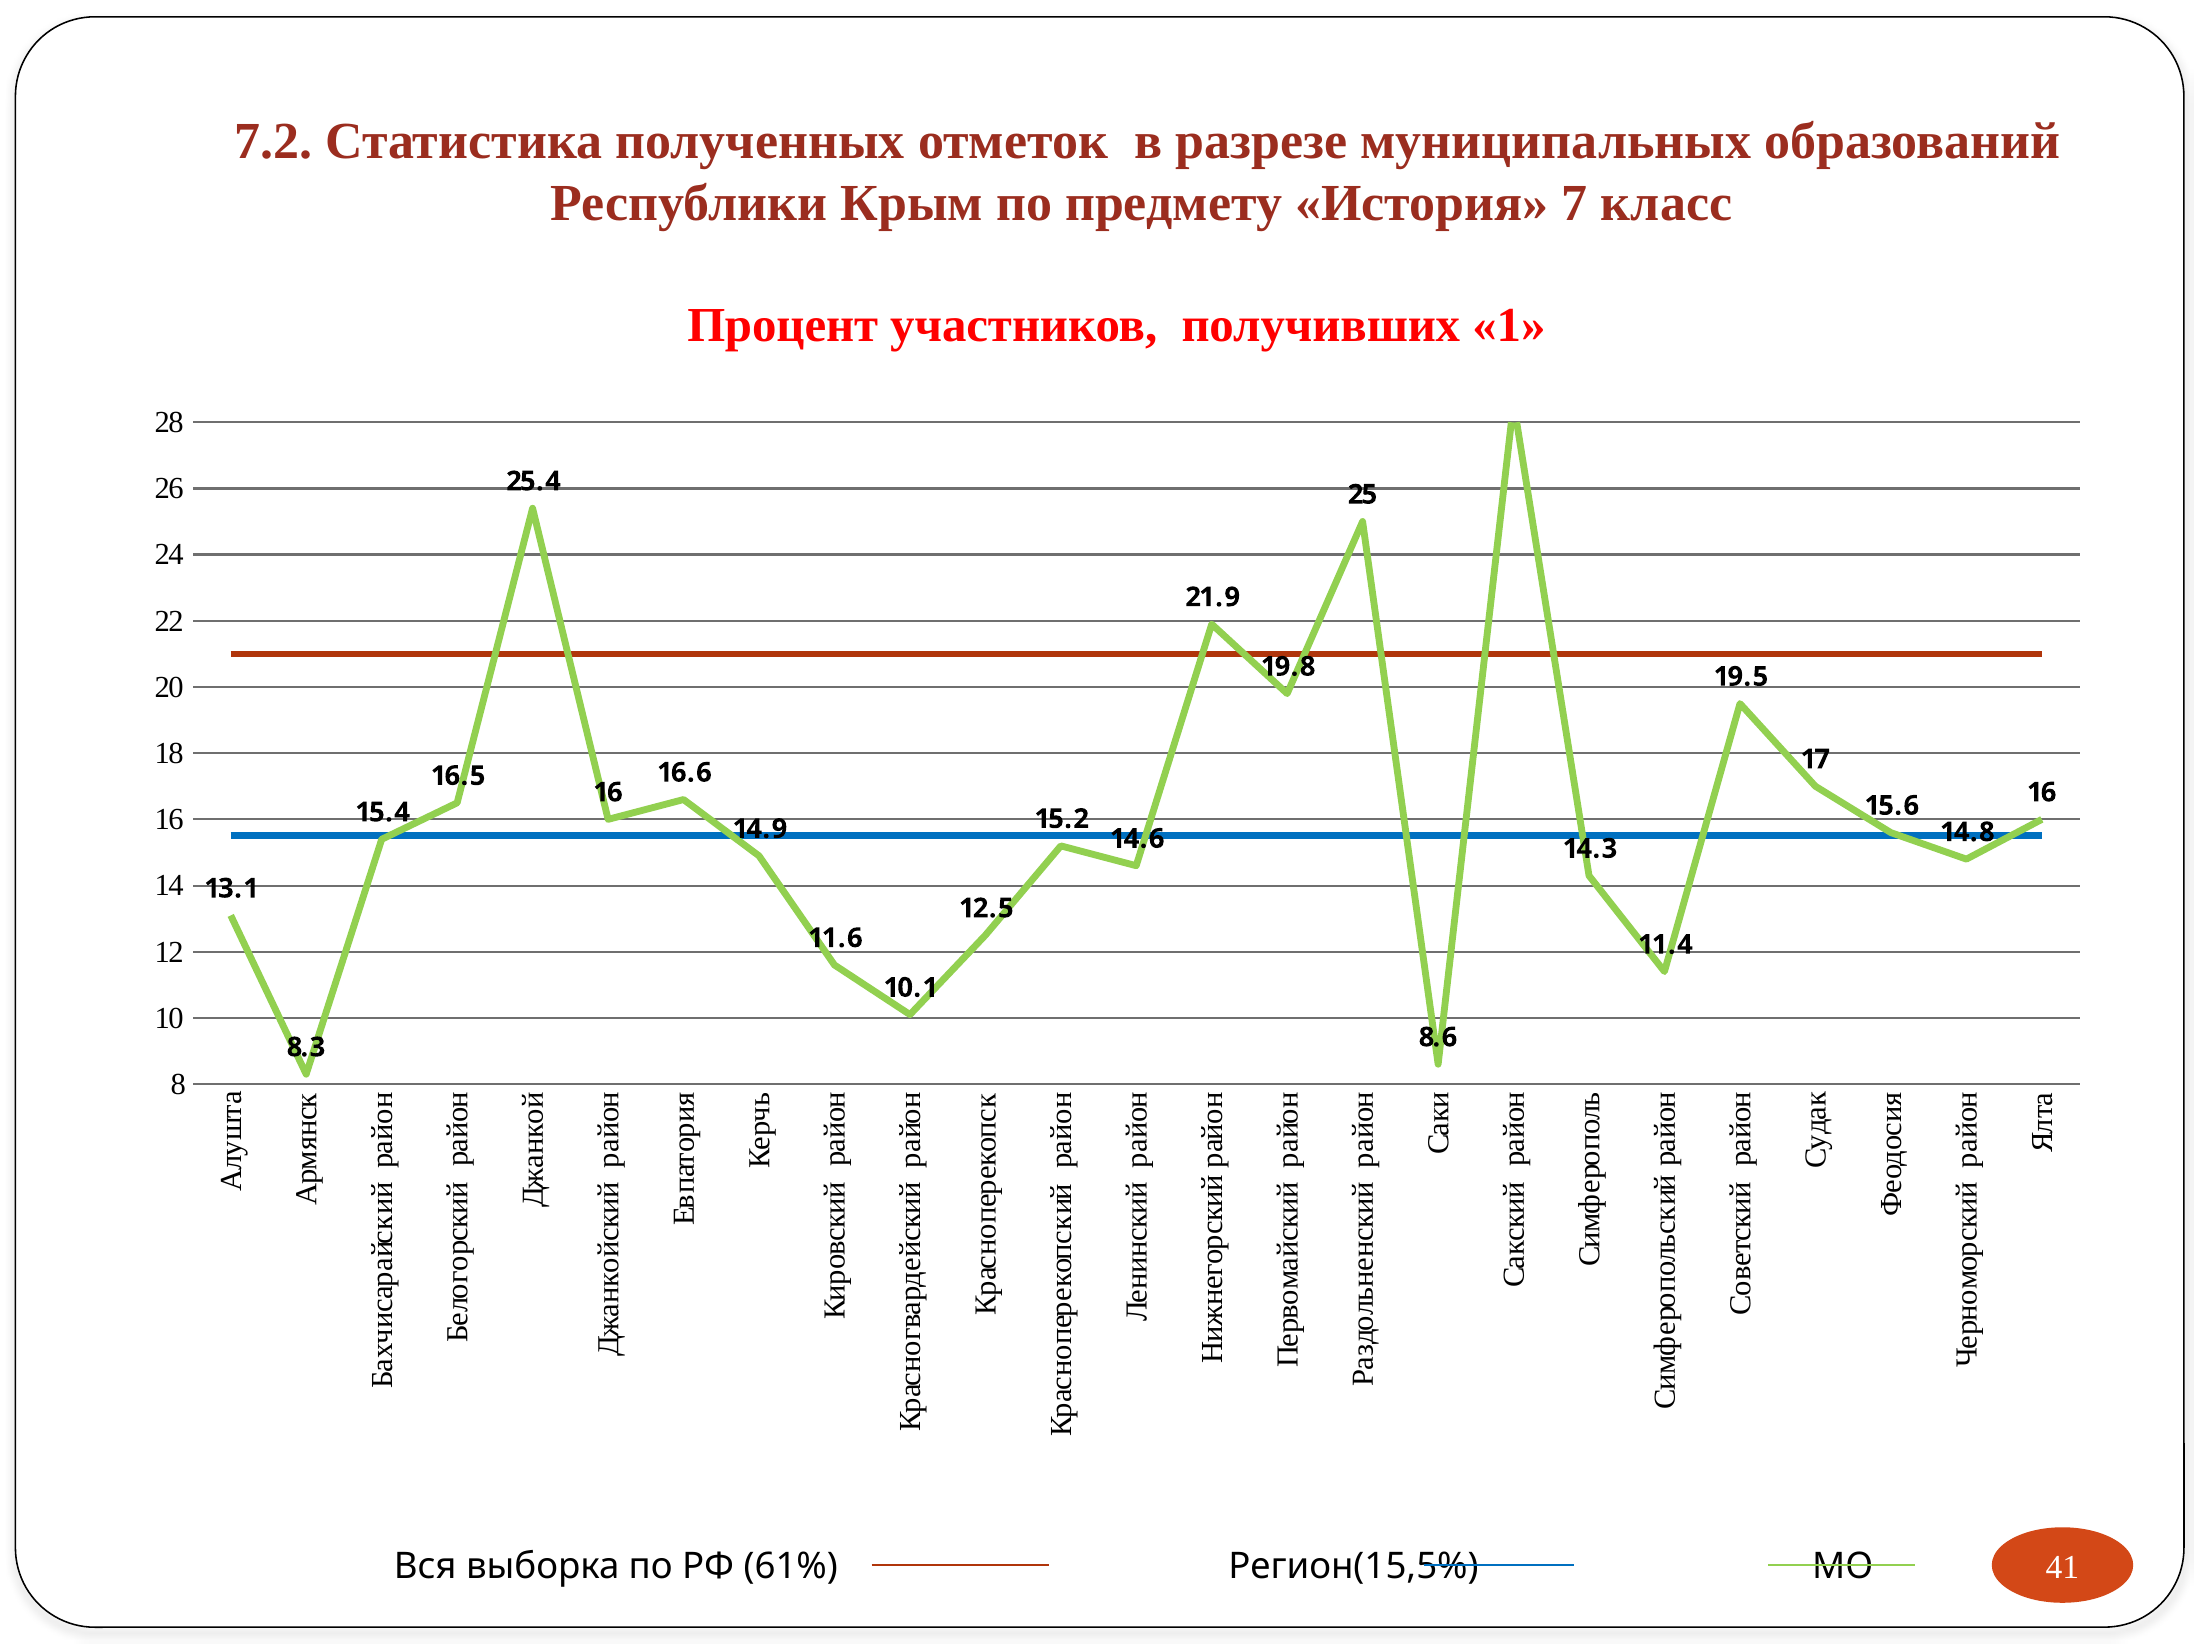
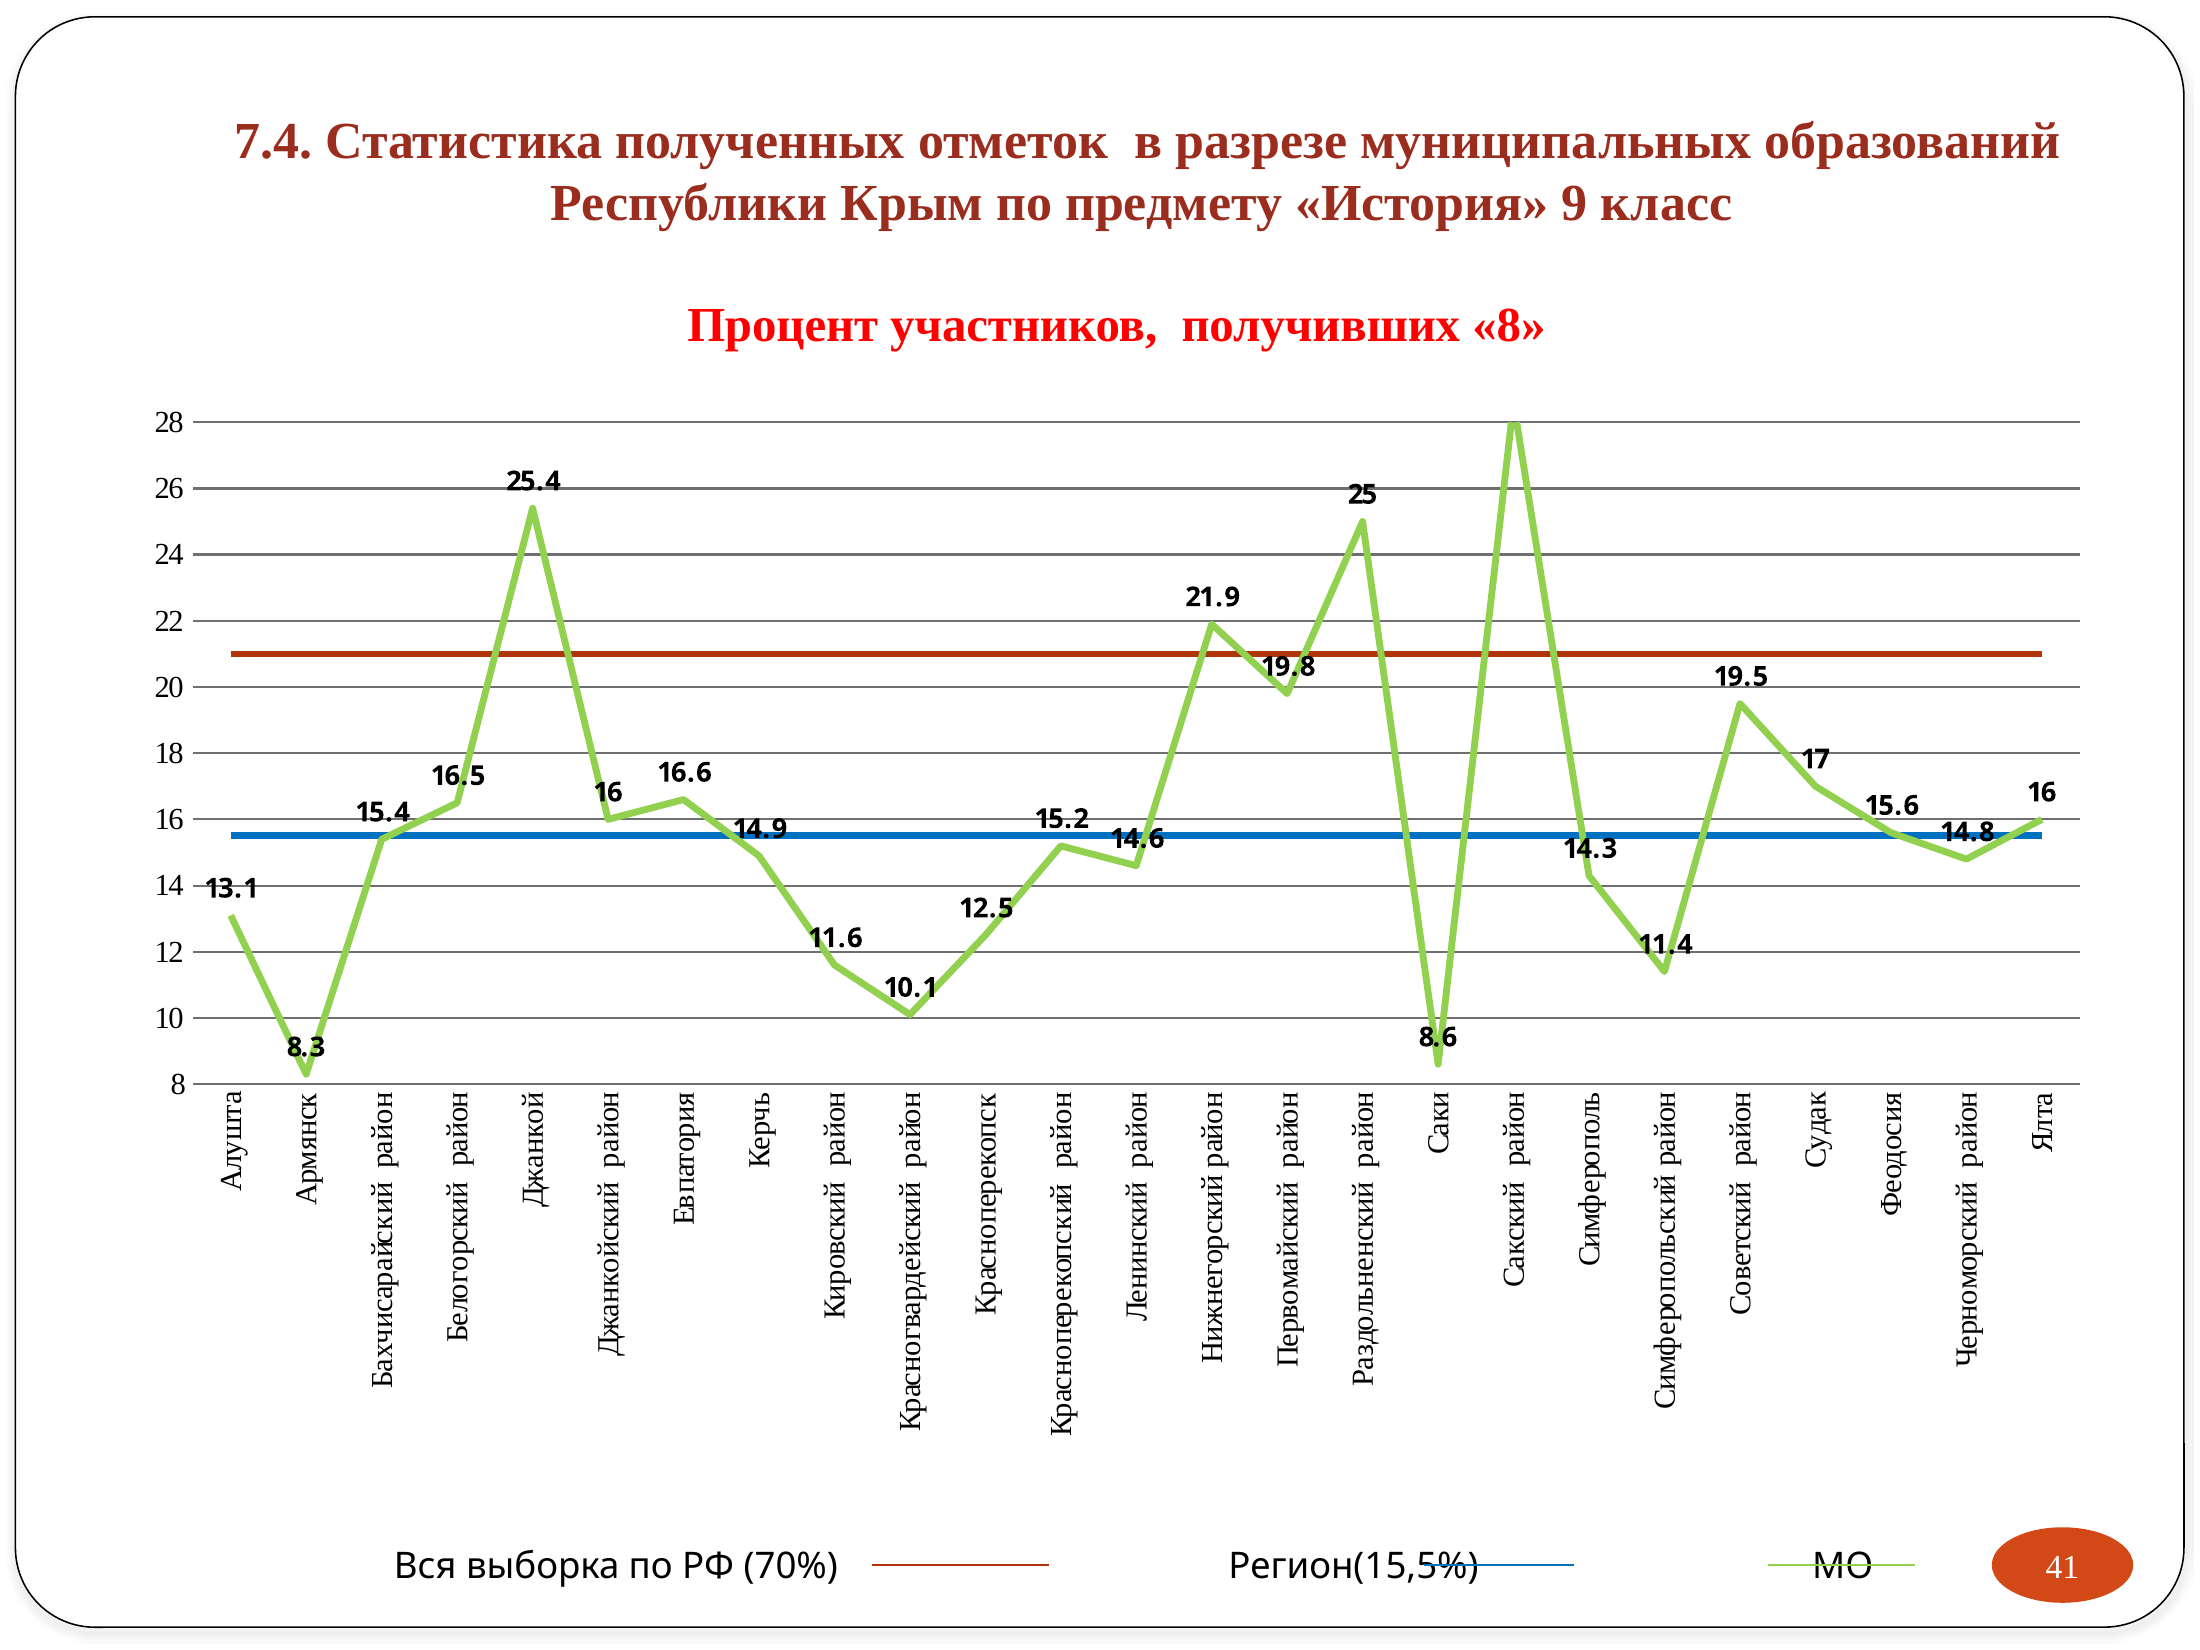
7.2: 7.2 -> 7.4 (273, 141)
7: 7 -> 9 (1575, 204)
получивших 1: 1 -> 8 (1509, 326)
61%: 61% -> 70% (791, 1567)
